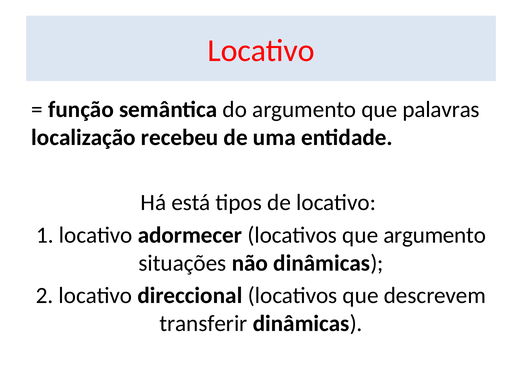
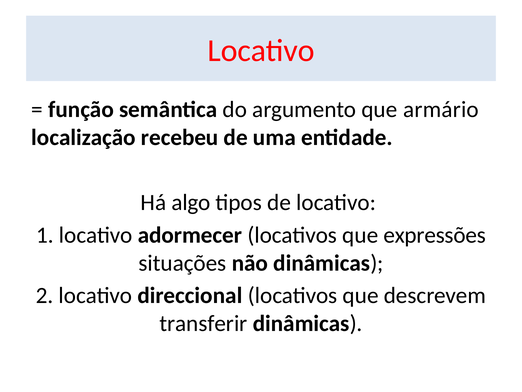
palavras: palavras -> armário (441, 110)
está: está -> algo (191, 202)
que argumento: argumento -> expressões (435, 235)
